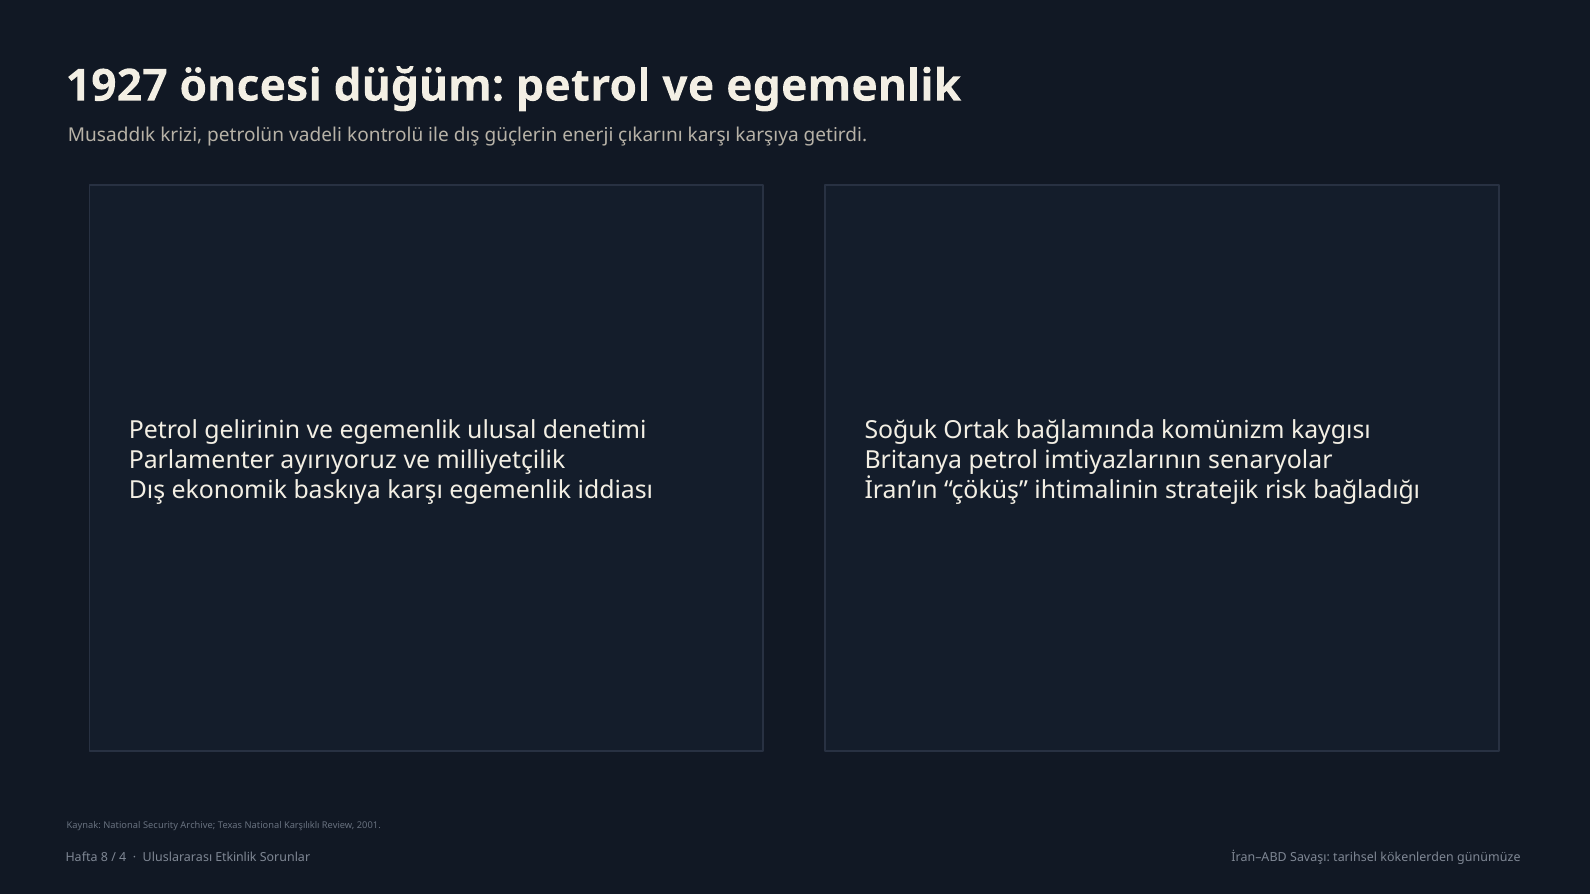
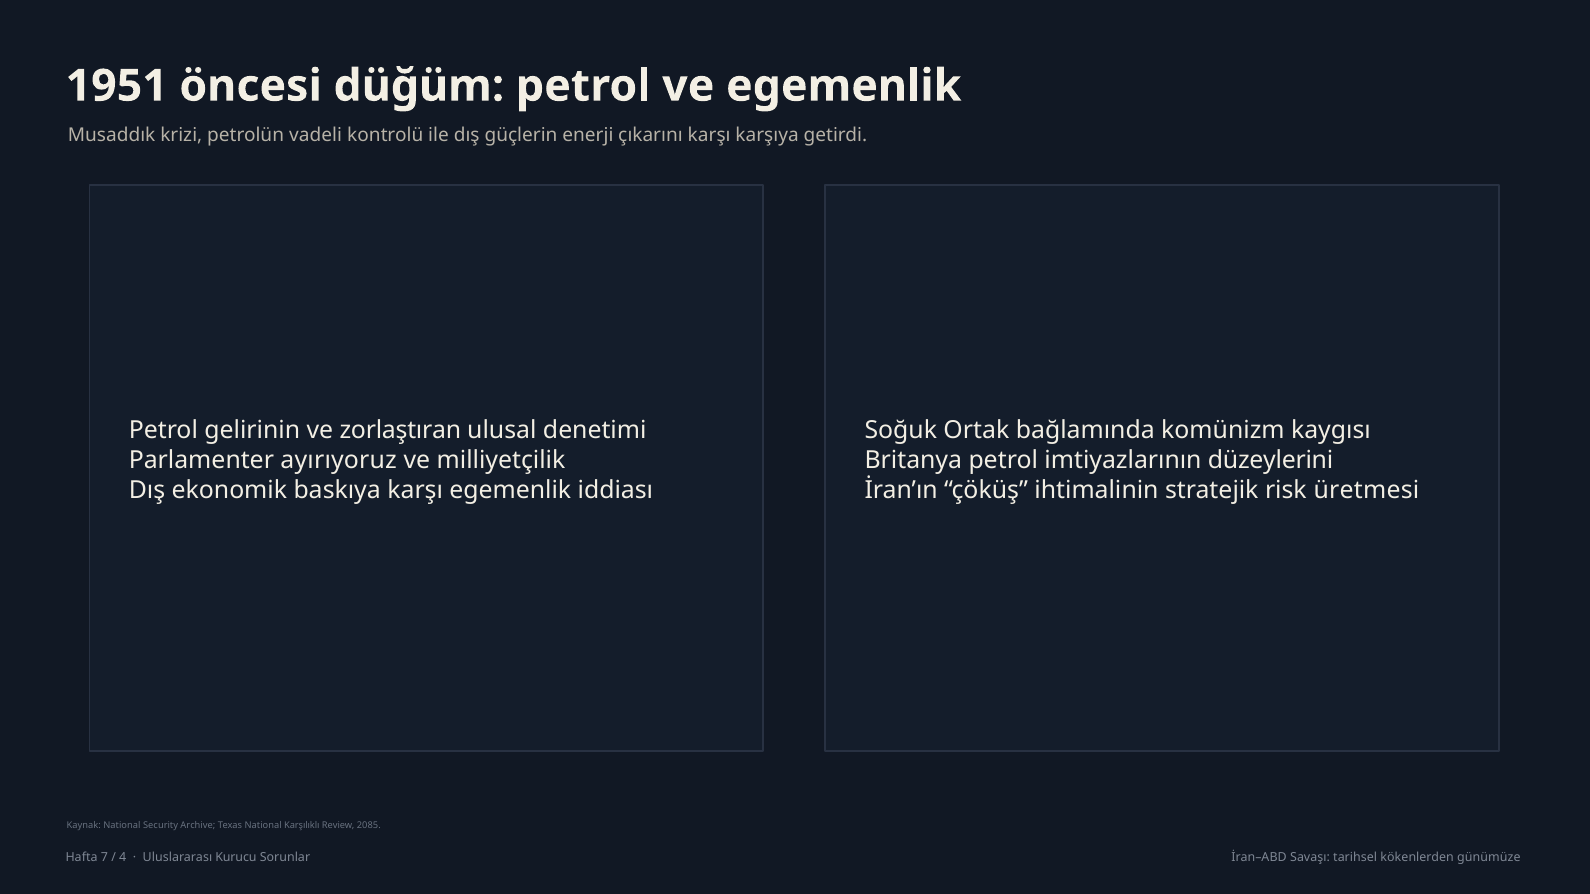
1927: 1927 -> 1951 (117, 86)
gelirinin ve egemenlik: egemenlik -> zorlaştıran (400, 431)
senaryolar: senaryolar -> düzeylerini (1271, 461)
bağladığı: bağladığı -> üretmesi (1366, 491)
2001: 2001 -> 2085 (369, 825)
8: 8 -> 7 (104, 858)
Etkinlik: Etkinlik -> Kurucu (236, 858)
